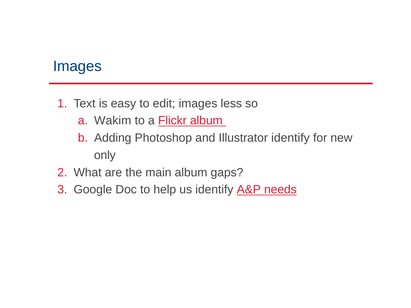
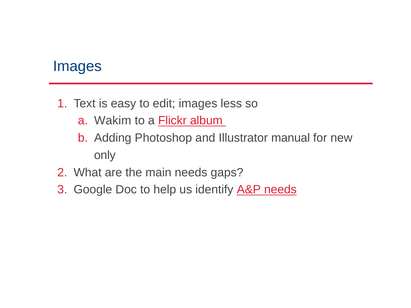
Illustrator identify: identify -> manual (291, 138)
main album: album -> needs (191, 173)
